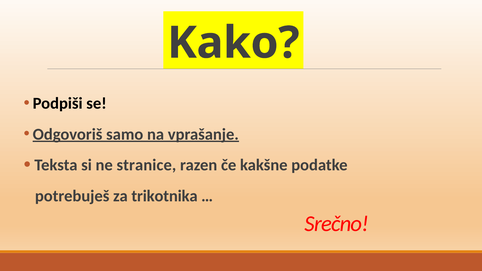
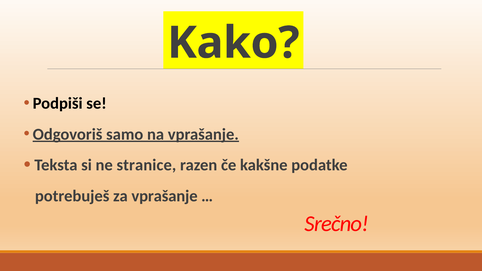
za trikotnika: trikotnika -> vprašanje (165, 196)
